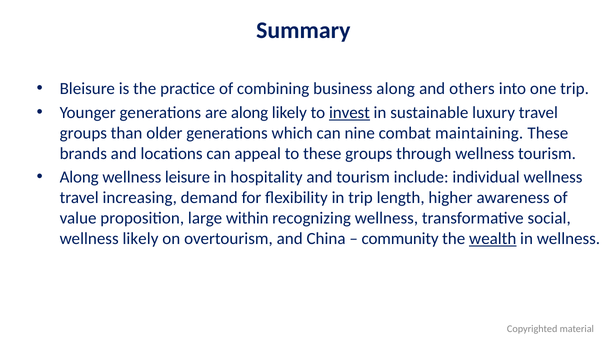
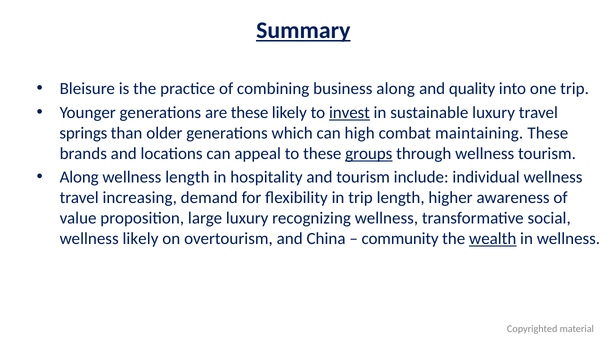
Summary underline: none -> present (303, 30)
others: others -> quality (472, 89)
are along: along -> these (250, 113)
groups: groups -> springs (83, 133)
nine: nine -> high (360, 133)
groups underline: none -> present (369, 154)
wellness leisure: leisure -> length (187, 177)
large within: within -> luxury (247, 218)
